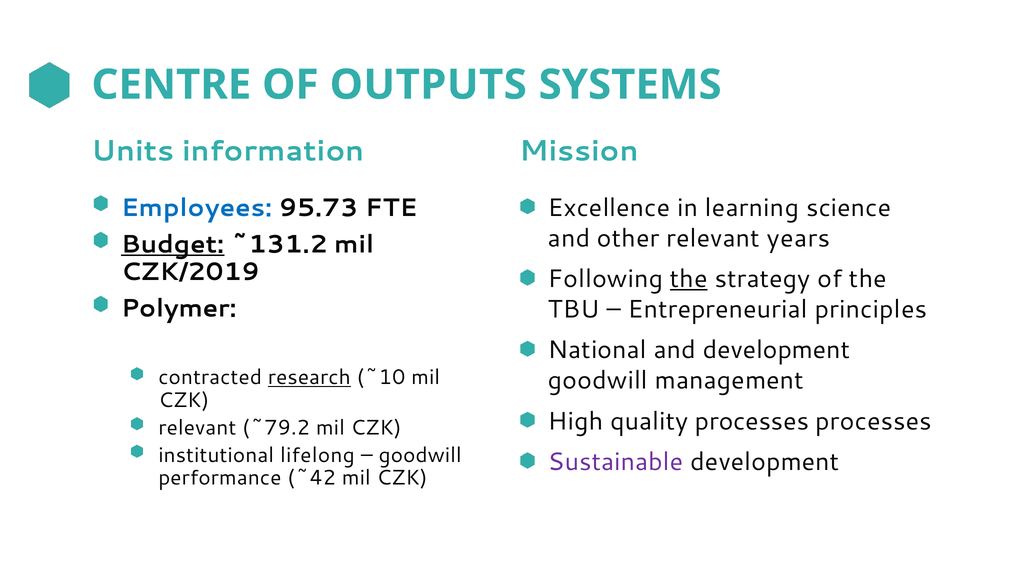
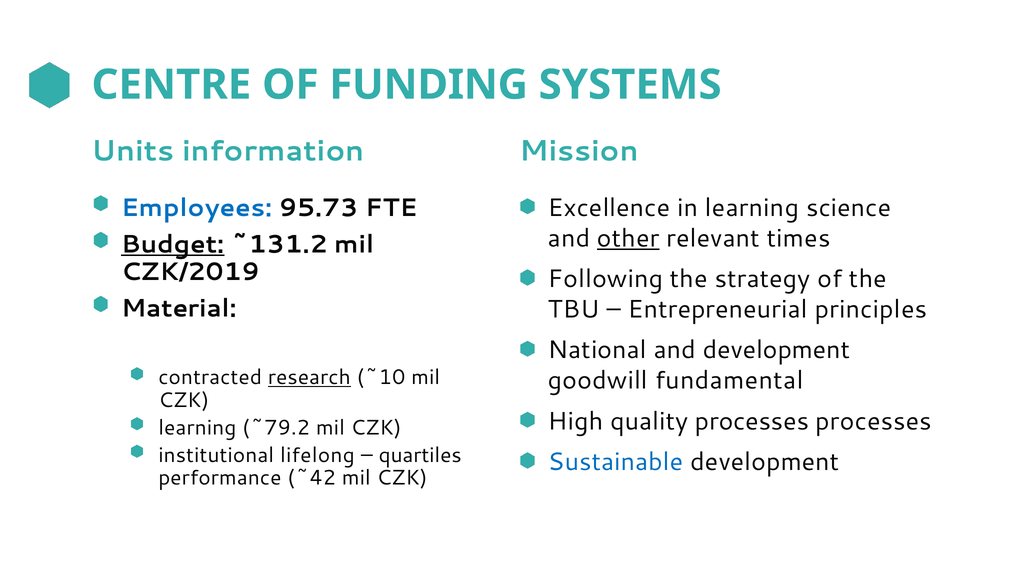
OUTPUTS: OUTPUTS -> FUNDING (429, 85)
other underline: none -> present (628, 238)
years: years -> times (799, 238)
the underline: present -> none (689, 279)
Polymer: Polymer -> Material (179, 308)
management: management -> fundamental (729, 380)
relevant: relevant -> learning (197, 427)
goodwill: goodwill -> quartiles (420, 455)
Sustainable colour: purple -> blue (616, 462)
